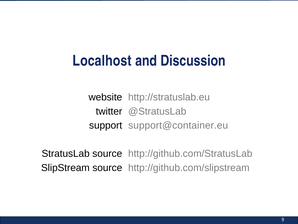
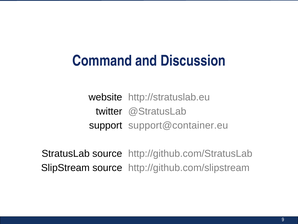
Localhost: Localhost -> Command (102, 61)
